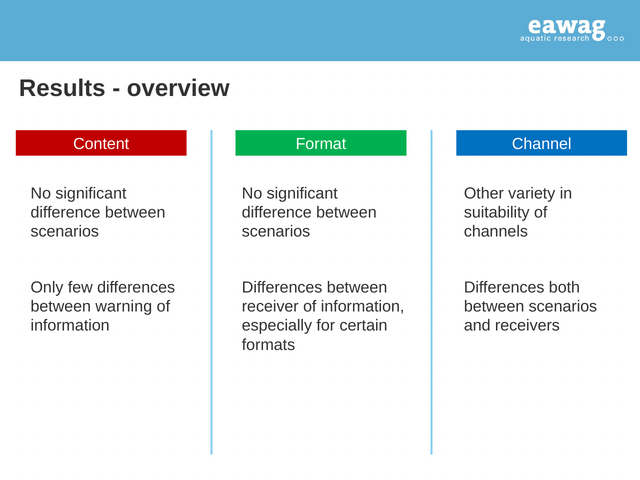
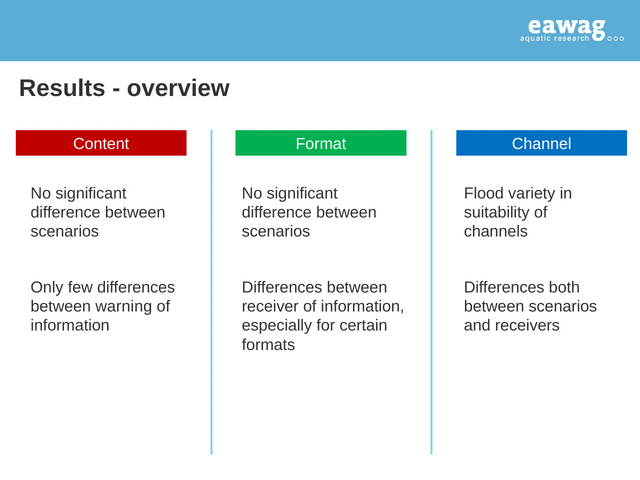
Other: Other -> Flood (484, 193)
